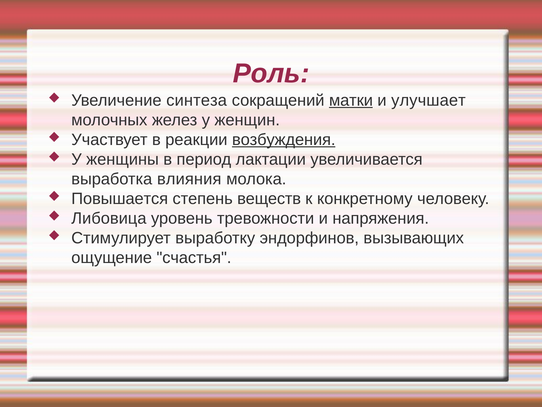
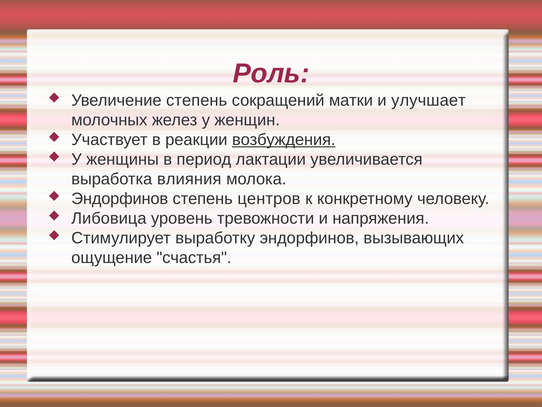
Увеличение синтеза: синтеза -> степень (197, 100)
матки underline: present -> none (351, 100)
Повышается: Повышается -> Эндорфинов (120, 198)
веществ: веществ -> центров (269, 198)
